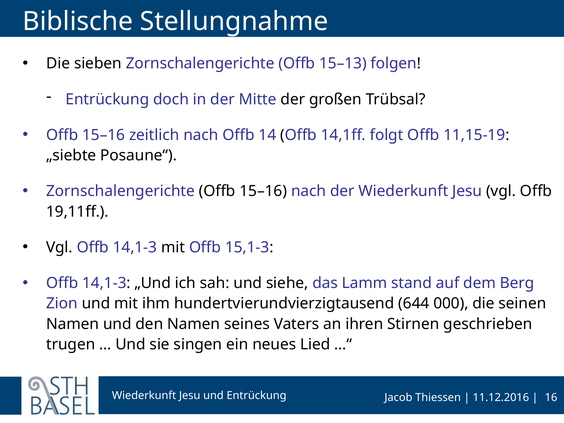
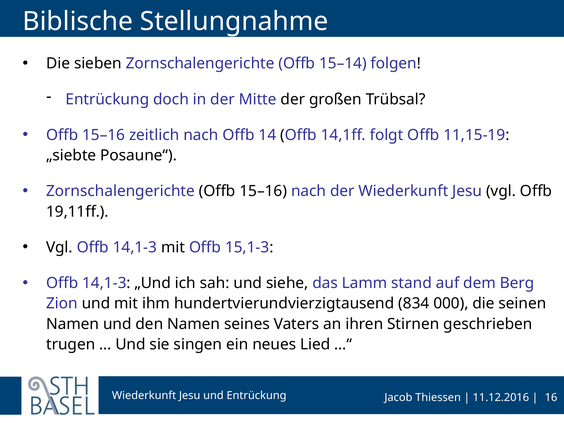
15–13: 15–13 -> 15–14 (343, 64)
644: 644 -> 834 (414, 304)
